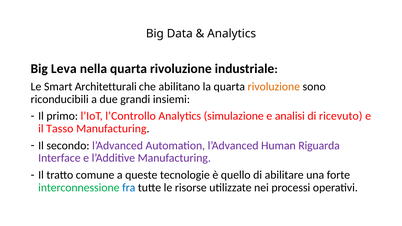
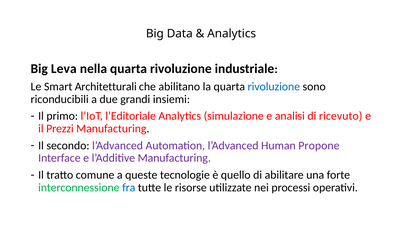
rivoluzione colour: orange -> blue (274, 87)
l’Controllo: l’Controllo -> l’Editoriale (131, 116)
Tasso: Tasso -> Prezzi (60, 129)
Riguarda: Riguarda -> Propone (319, 146)
